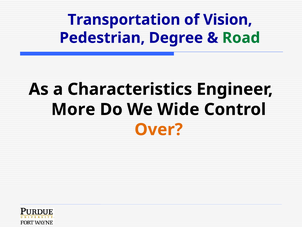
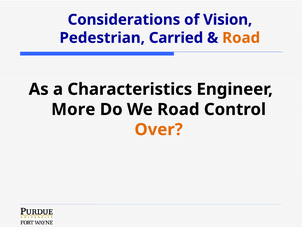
Transportation: Transportation -> Considerations (124, 20)
Degree: Degree -> Carried (176, 38)
Road colour: green -> orange (241, 38)
We Wide: Wide -> Road (178, 109)
